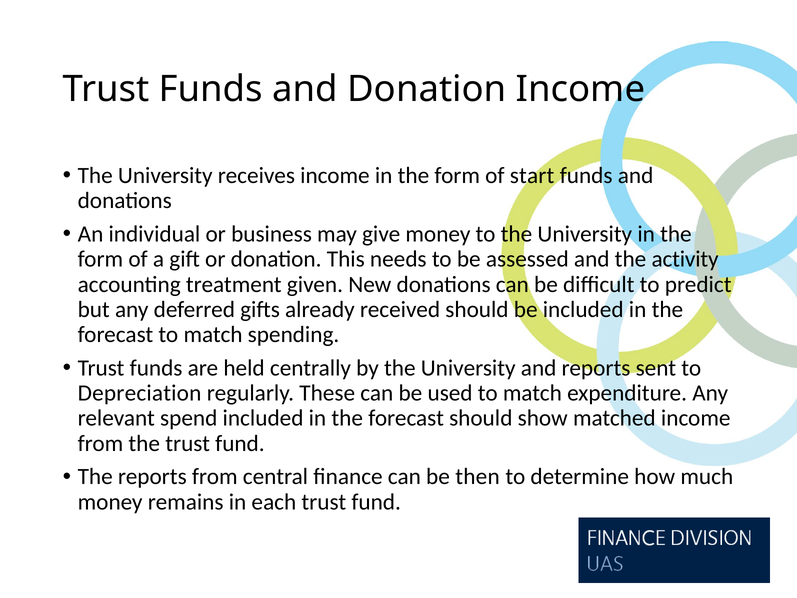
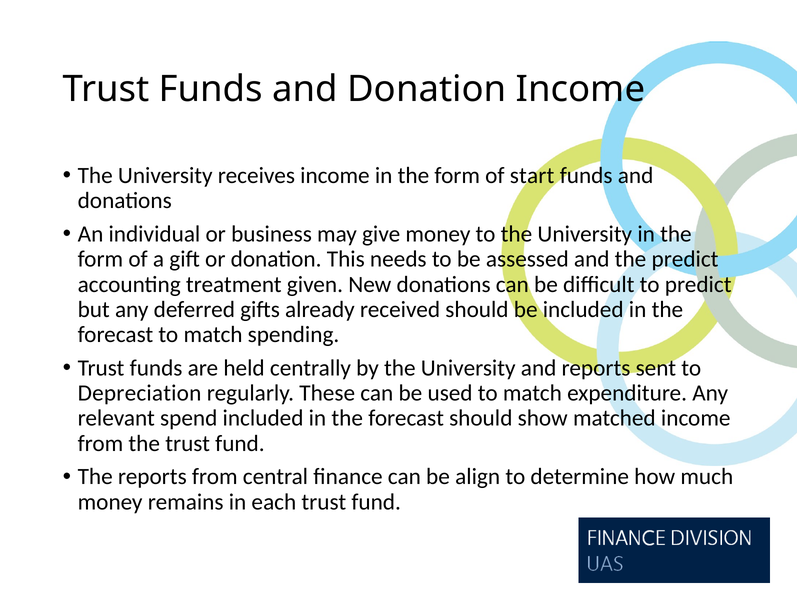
the activity: activity -> predict (685, 259)
then: then -> align (478, 477)
